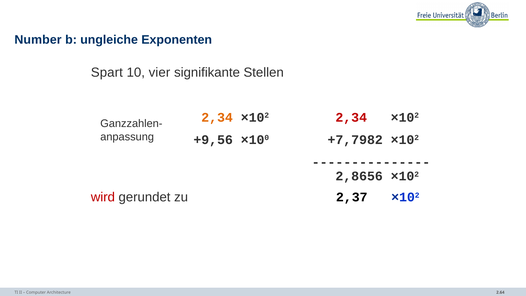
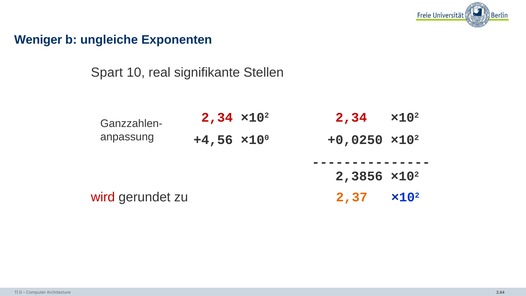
Number: Number -> Weniger (38, 40)
vier: vier -> real (160, 73)
2,34 colour: orange -> red (217, 117)
+9,56: +9,56 -> +4,56 (213, 140)
+7,7982: +7,7982 -> +0,0250 (355, 140)
2,8656: 2,8656 -> 2,3856 (359, 176)
2,37 colour: black -> orange (352, 197)
